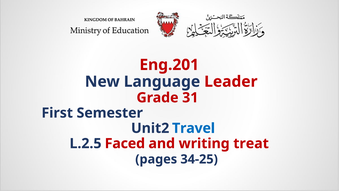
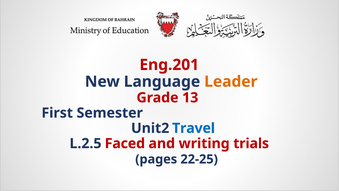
Leader colour: red -> orange (231, 81)
31: 31 -> 13 (190, 97)
treat: treat -> trials (251, 143)
34-25: 34-25 -> 22-25 (199, 159)
